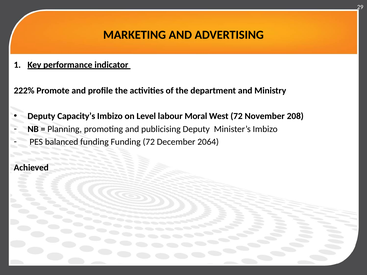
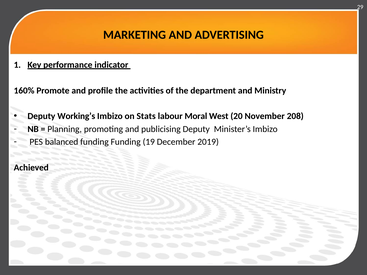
222%: 222% -> 160% (24, 91)
Capacity’s: Capacity’s -> Working’s (76, 116)
Level: Level -> Stats (146, 116)
West 72: 72 -> 20 (237, 116)
Funding 72: 72 -> 19 (149, 142)
2064: 2064 -> 2019 (208, 142)
